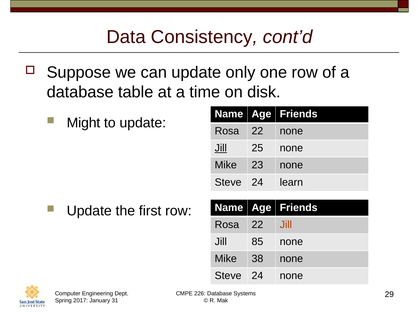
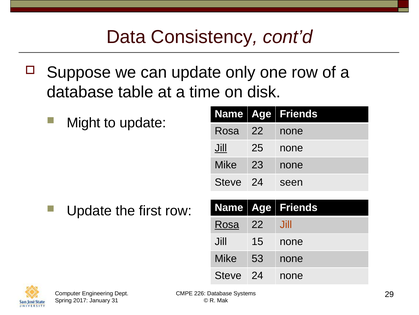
learn: learn -> seen (291, 182)
Rosa underline: none -> present (227, 224)
85: 85 -> 15 (257, 241)
38: 38 -> 53 (257, 258)
